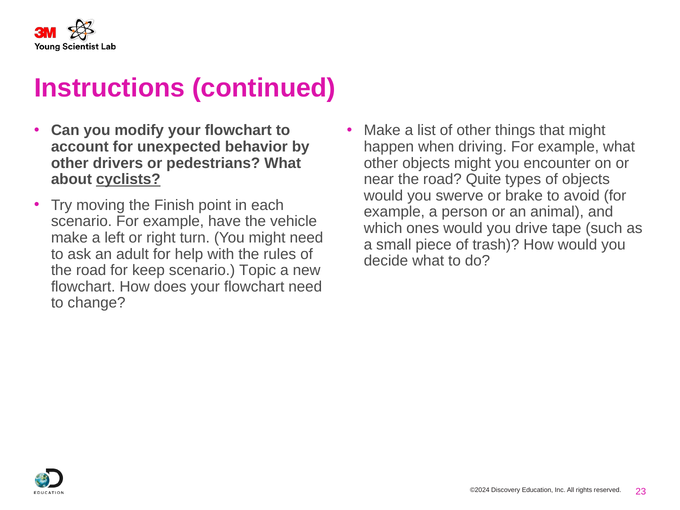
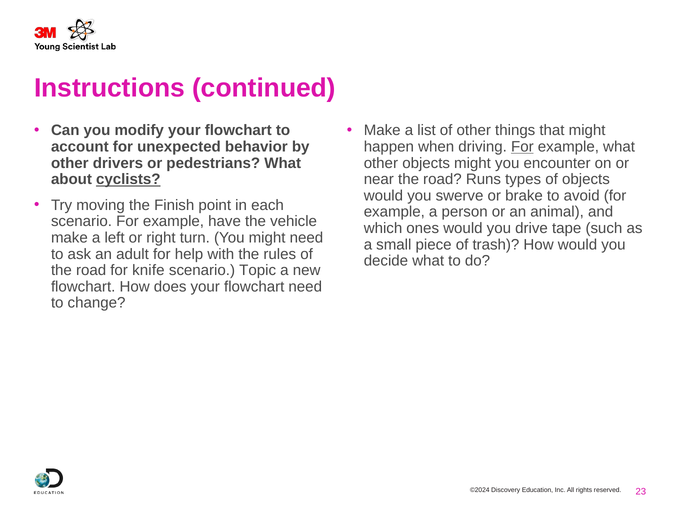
For underline: none -> present (522, 147)
Quite: Quite -> Runs (483, 179)
keep: keep -> knife (148, 270)
